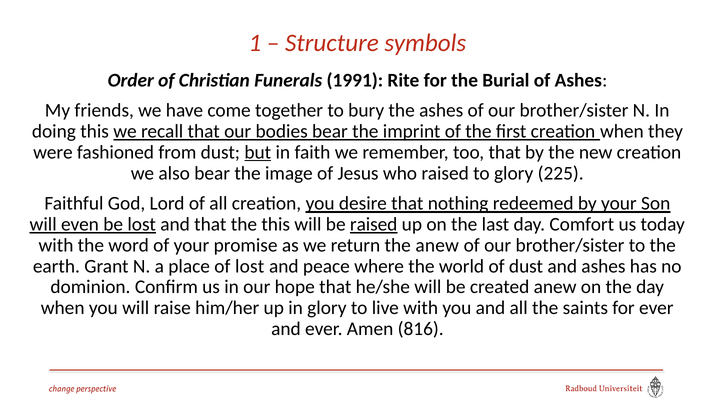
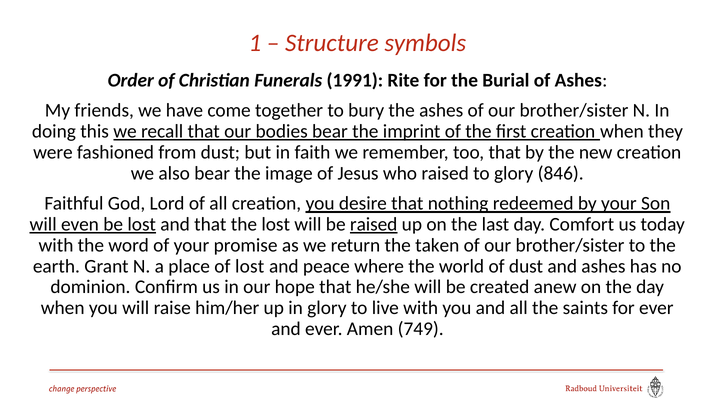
but underline: present -> none (258, 152)
225: 225 -> 846 (561, 173)
the this: this -> lost (276, 224)
the anew: anew -> taken (437, 245)
816: 816 -> 749 (421, 329)
